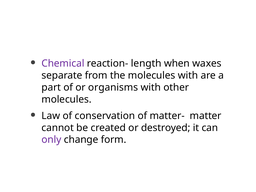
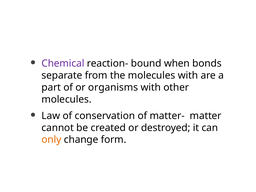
length: length -> bound (146, 63)
waxes: waxes -> bonds (207, 63)
only colour: purple -> orange (51, 140)
